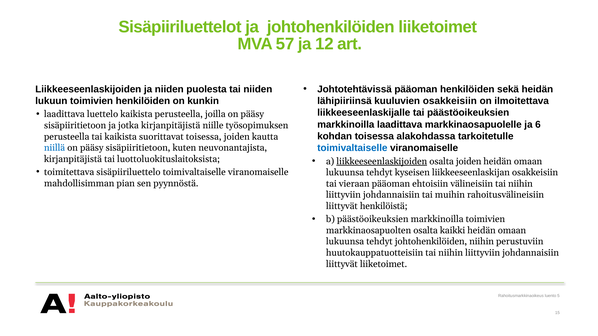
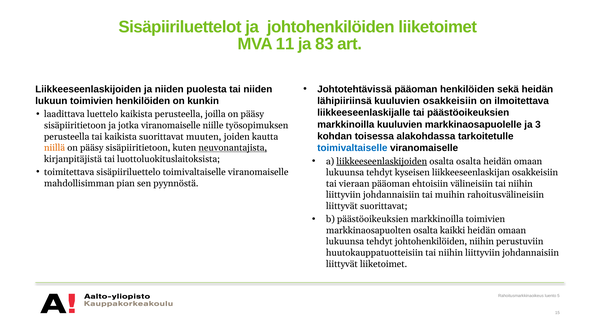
57: 57 -> 11 (285, 44)
12: 12 -> 83 (324, 44)
markkinoilla laadittava: laadittava -> kuuluvien (400, 125)
6: 6 -> 3 (538, 125)
jotka kirjanpitäjistä: kirjanpitäjistä -> viranomaiselle (171, 126)
suorittavat toisessa: toisessa -> muuten (204, 137)
niillä colour: blue -> orange (55, 148)
neuvonantajista underline: none -> present (233, 148)
osalta joiden: joiden -> osalta (469, 161)
liittyvät henkilöistä: henkilöistä -> suorittavat (384, 206)
